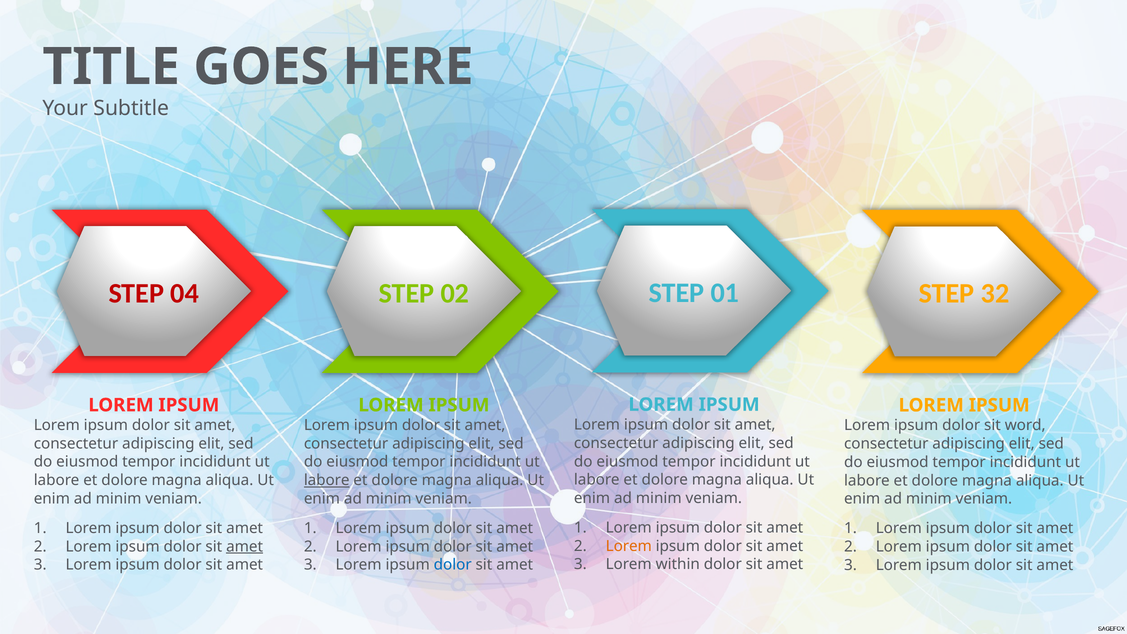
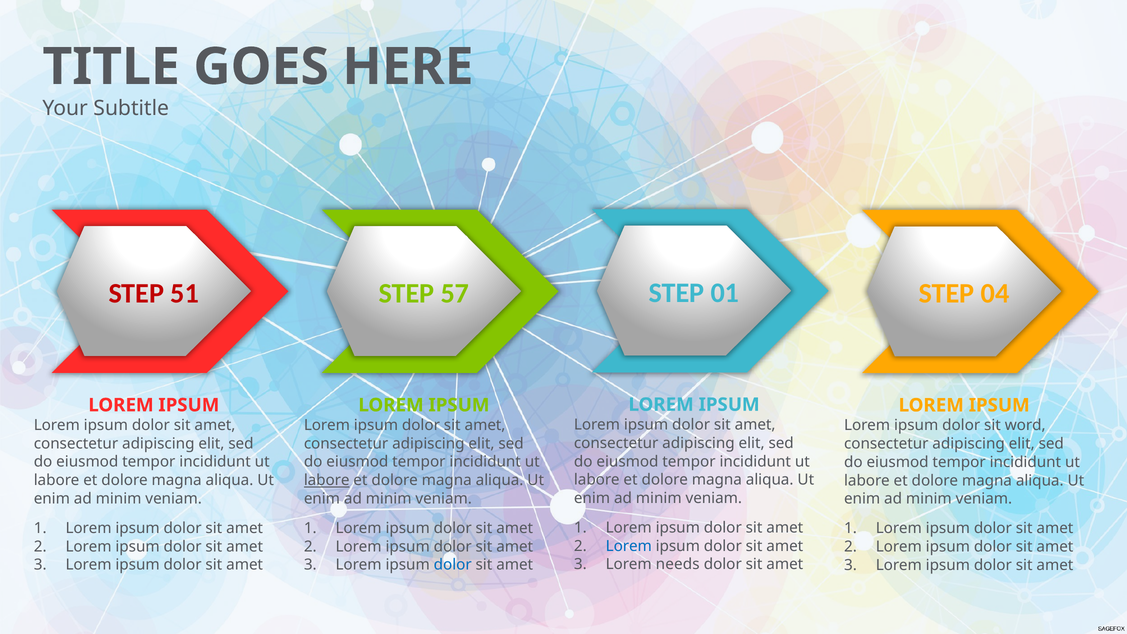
04: 04 -> 51 (185, 293)
02: 02 -> 57 (455, 293)
32: 32 -> 04 (995, 293)
Lorem colour: orange -> blue (629, 546)
amet underline: present -> none (245, 546)
within: within -> needs (678, 564)
